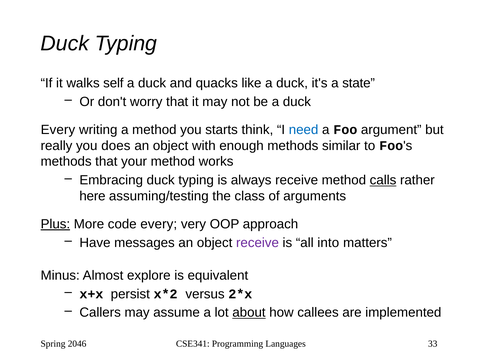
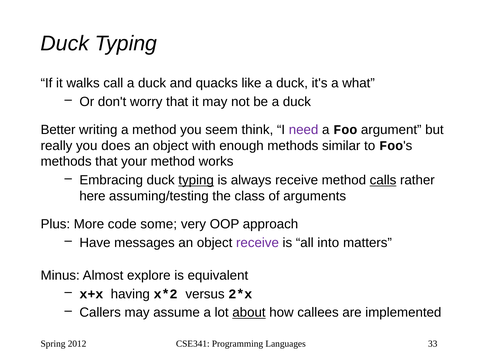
self: self -> call (113, 83)
state: state -> what (359, 83)
Every: Every -> Better (58, 129)
starts: starts -> seem (222, 129)
need colour: blue -> purple (304, 129)
typing underline: none -> present (196, 180)
Plus underline: present -> none (55, 224)
code every: every -> some (159, 224)
persist: persist -> having (130, 294)
2046: 2046 -> 2012 (77, 343)
